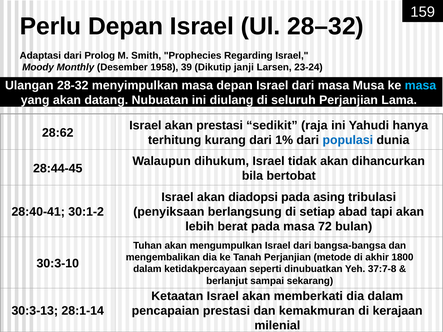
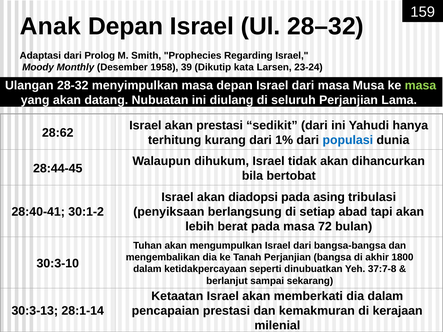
Perlu: Perlu -> Anak (50, 26)
janji: janji -> kata (244, 67)
masa colour: light blue -> light green (420, 85)
sedikit raja: raja -> dari (314, 125)
metode: metode -> bangsa (332, 257)
